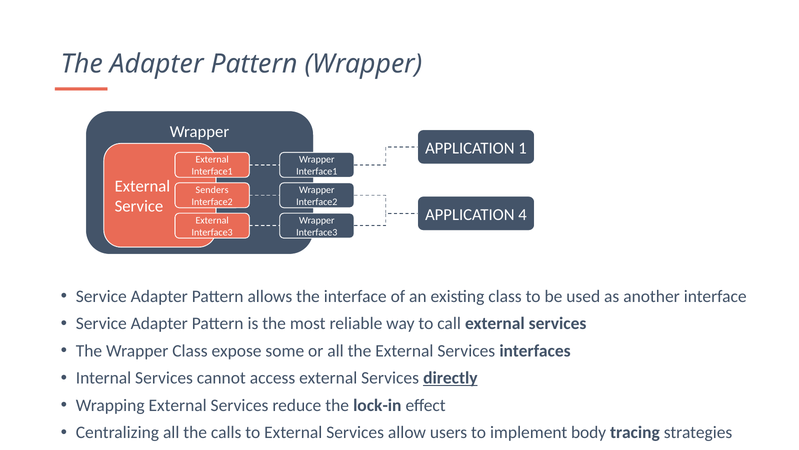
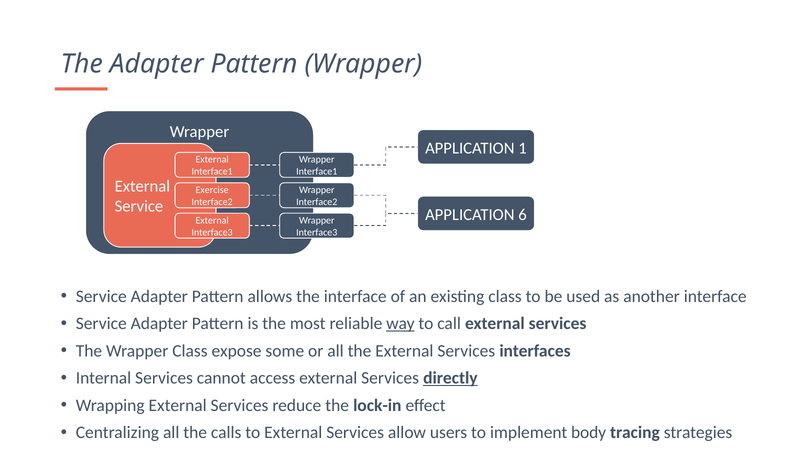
Senders: Senders -> Exercise (212, 190)
4: 4 -> 6 (522, 214)
way underline: none -> present (400, 323)
